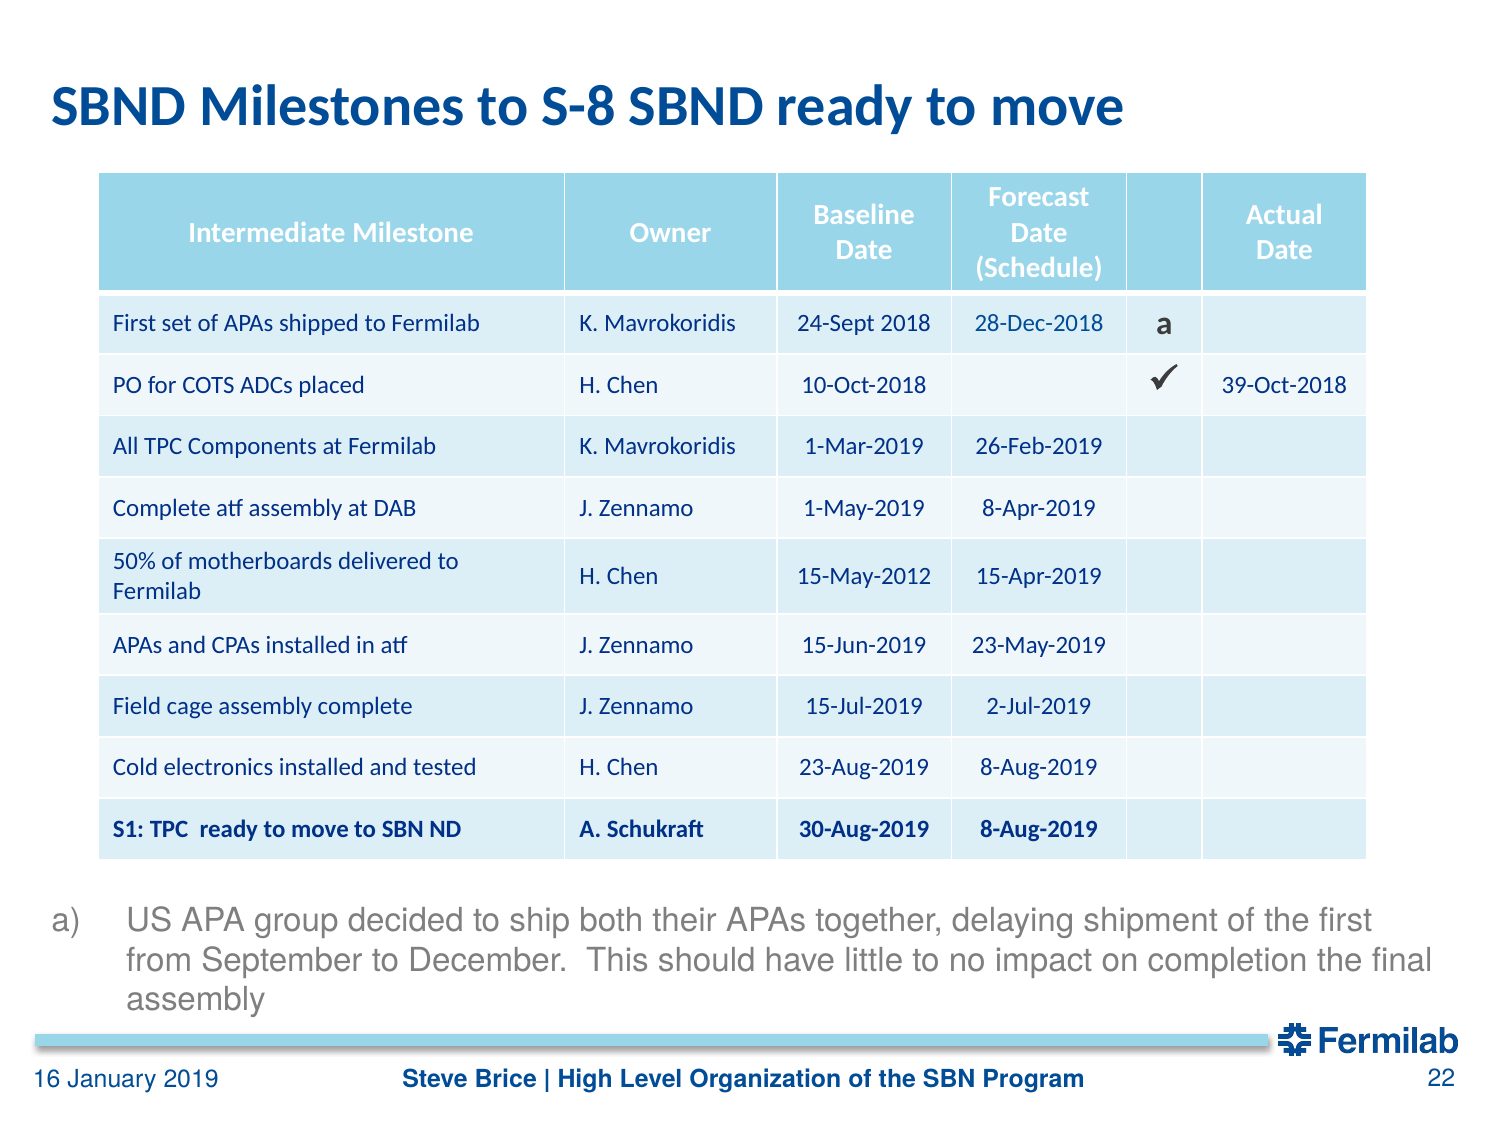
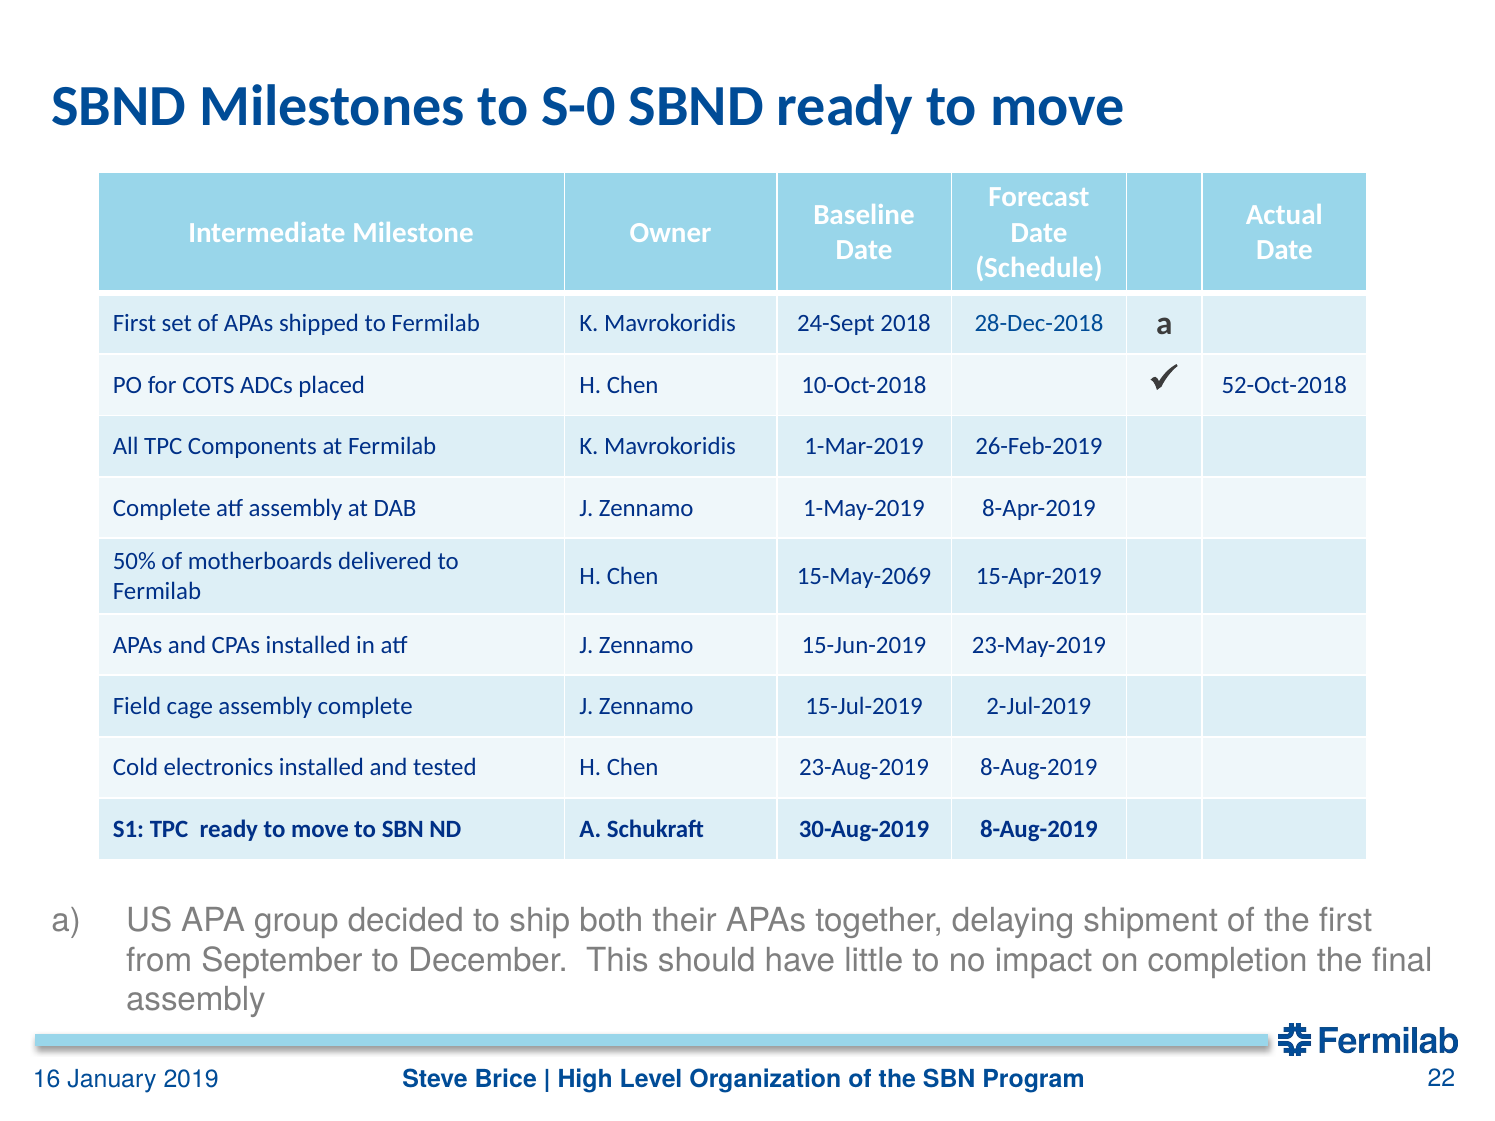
S-8: S-8 -> S-0 (579, 106)
39-Oct-2018: 39-Oct-2018 -> 52-Oct-2018 (1284, 385)
15-May-2012: 15-May-2012 -> 15-May-2069 (864, 576)
